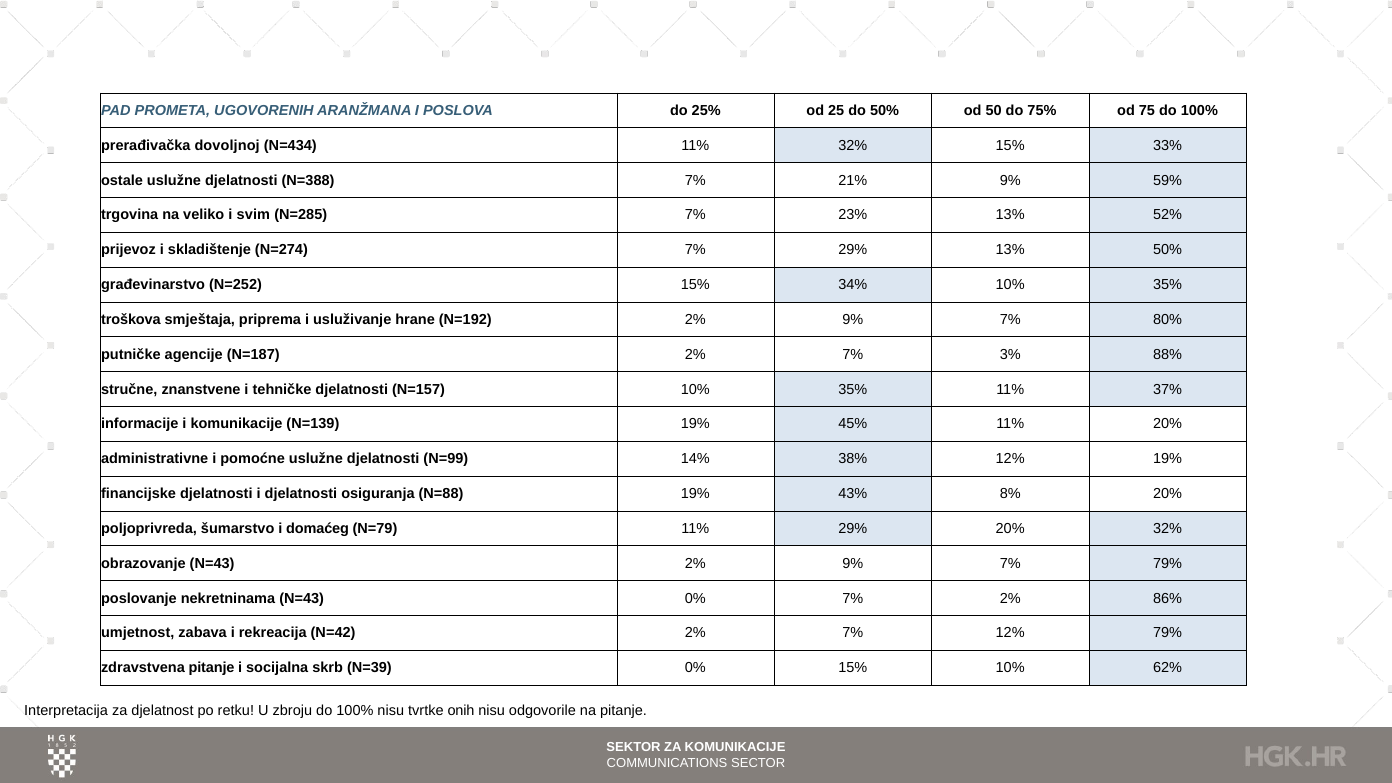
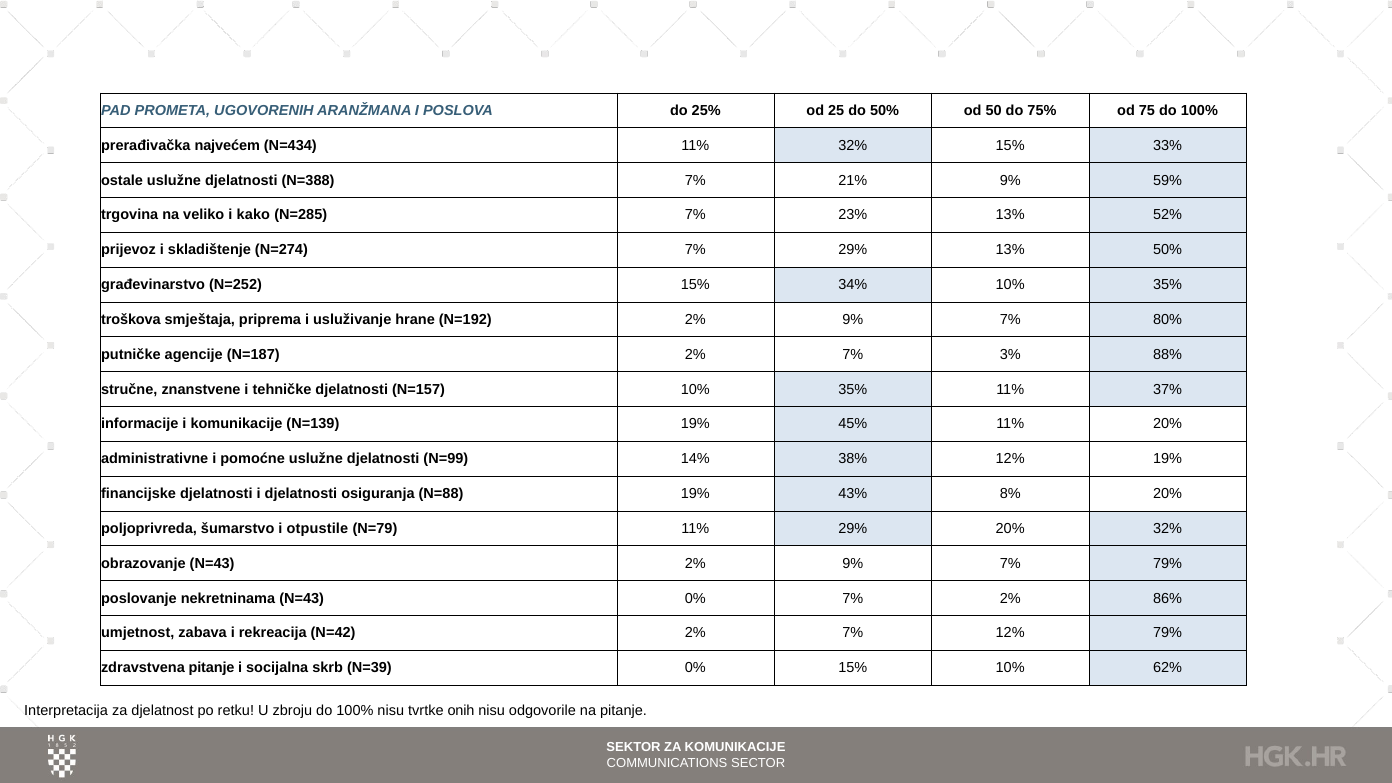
dovoljnoj: dovoljnoj -> najvećem (227, 145)
svim: svim -> kako (253, 215)
domaćeg: domaćeg -> otpustile (317, 529)
